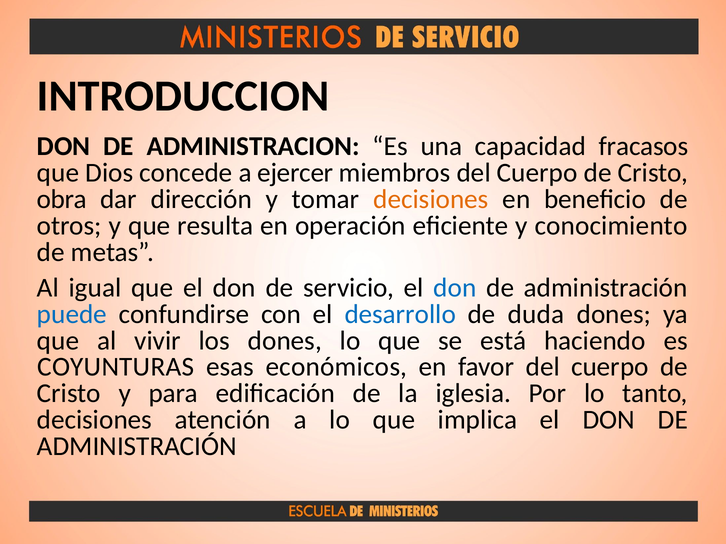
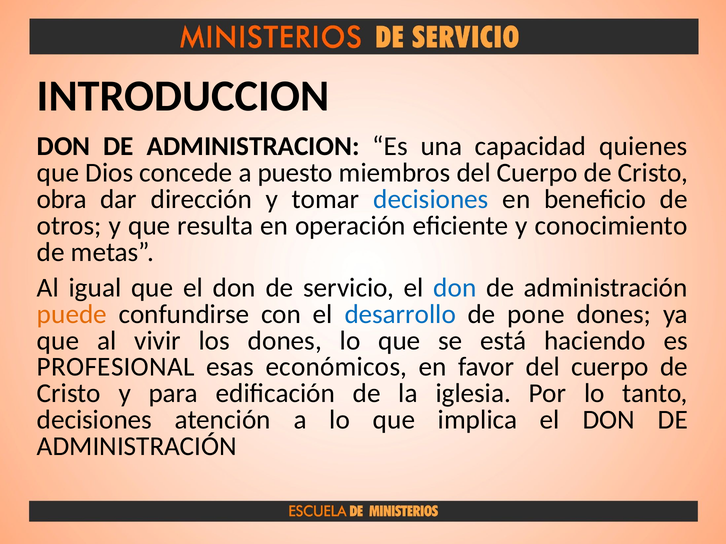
fracasos: fracasos -> quienes (643, 146)
ejercer: ejercer -> puesto (295, 173)
decisiones colour: orange -> blue (431, 199)
puede colour: blue -> orange (72, 314)
duda: duda -> pone (536, 314)
COYUNTURAS: COYUNTURAS -> PROFESIONAL (116, 367)
